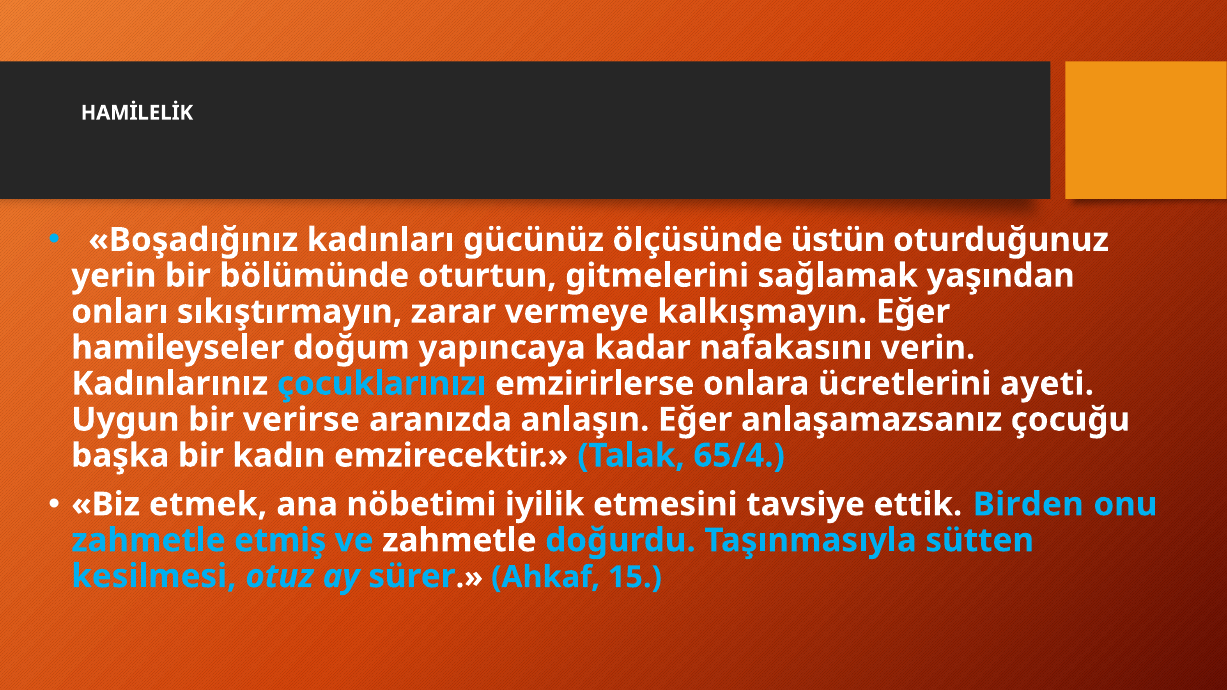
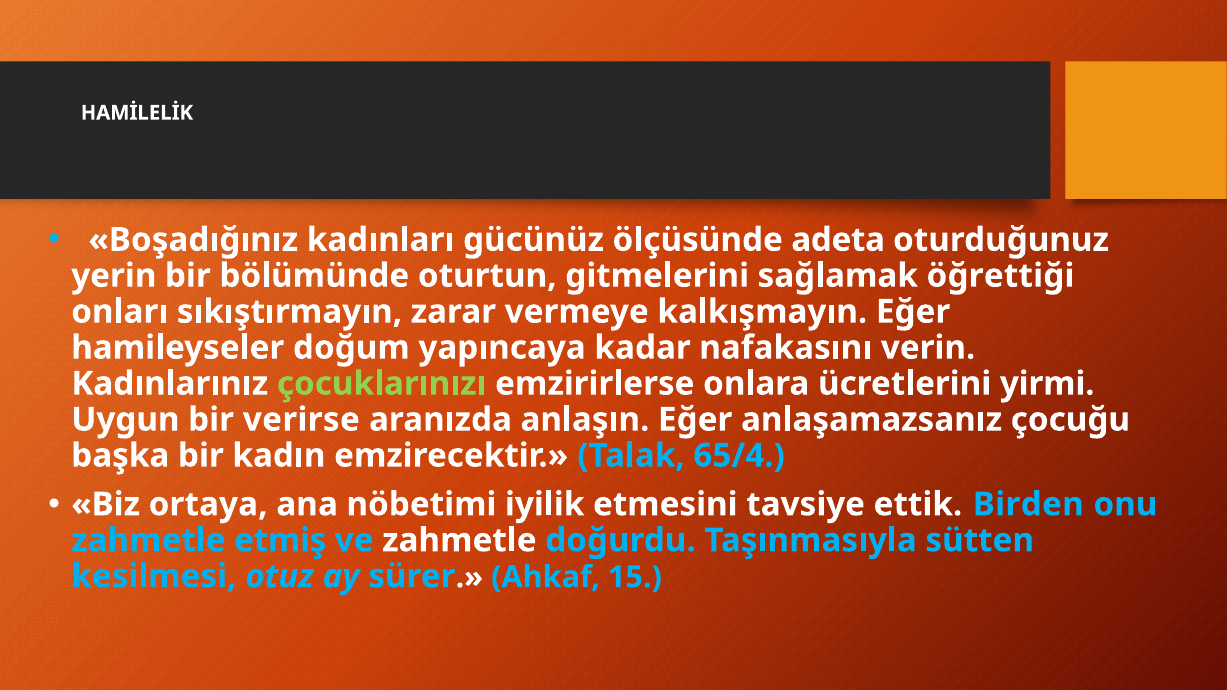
üstün: üstün -> adeta (838, 240)
yaşından: yaşından -> öğrettiği (1000, 276)
çocuklarınızı colour: light blue -> light green (382, 384)
ayeti: ayeti -> yirmi (1047, 384)
etmek: etmek -> ortaya (208, 504)
